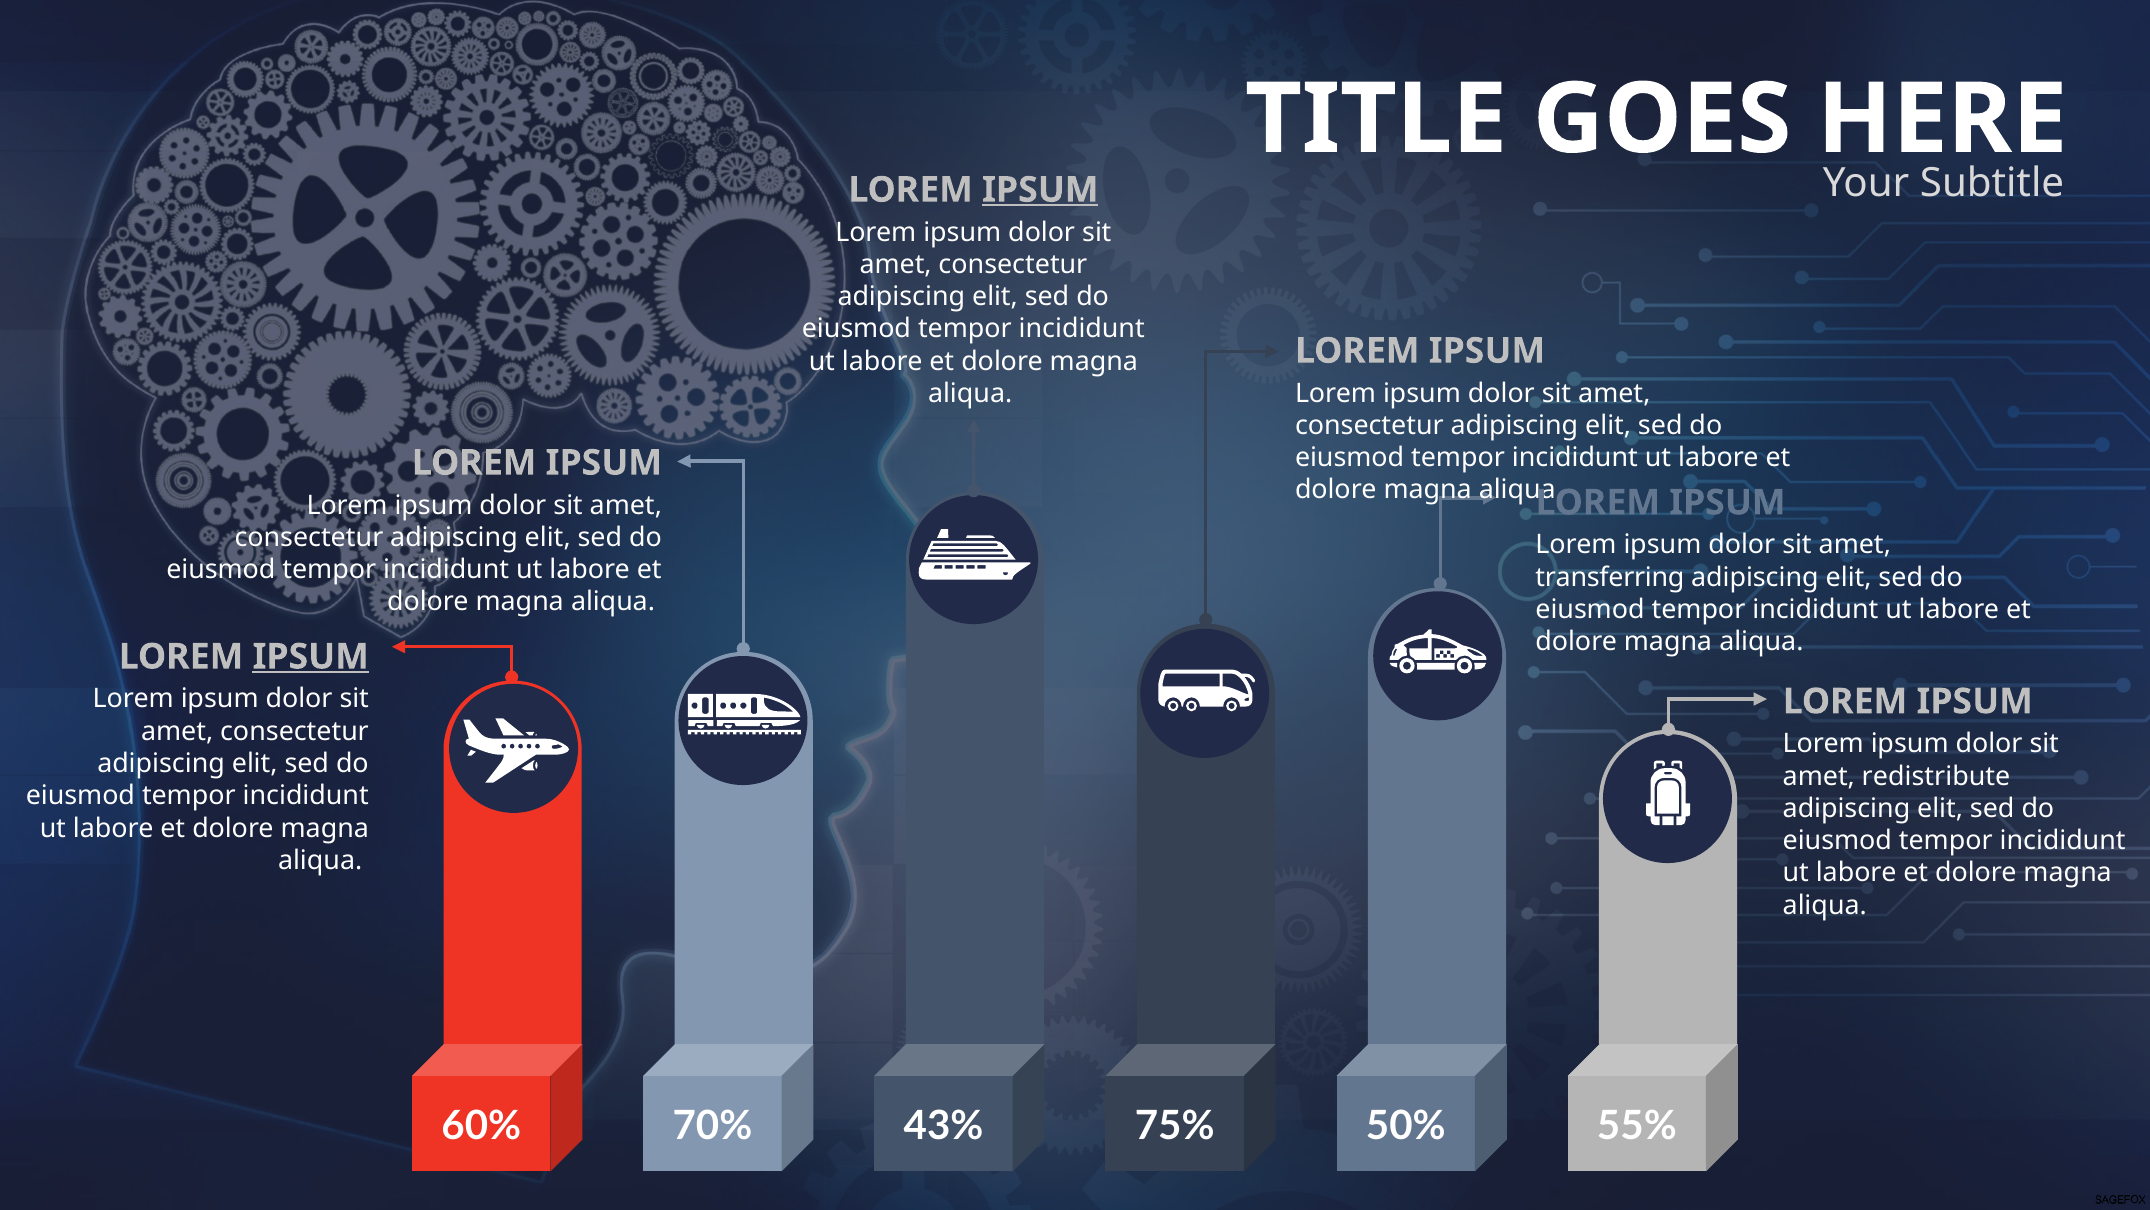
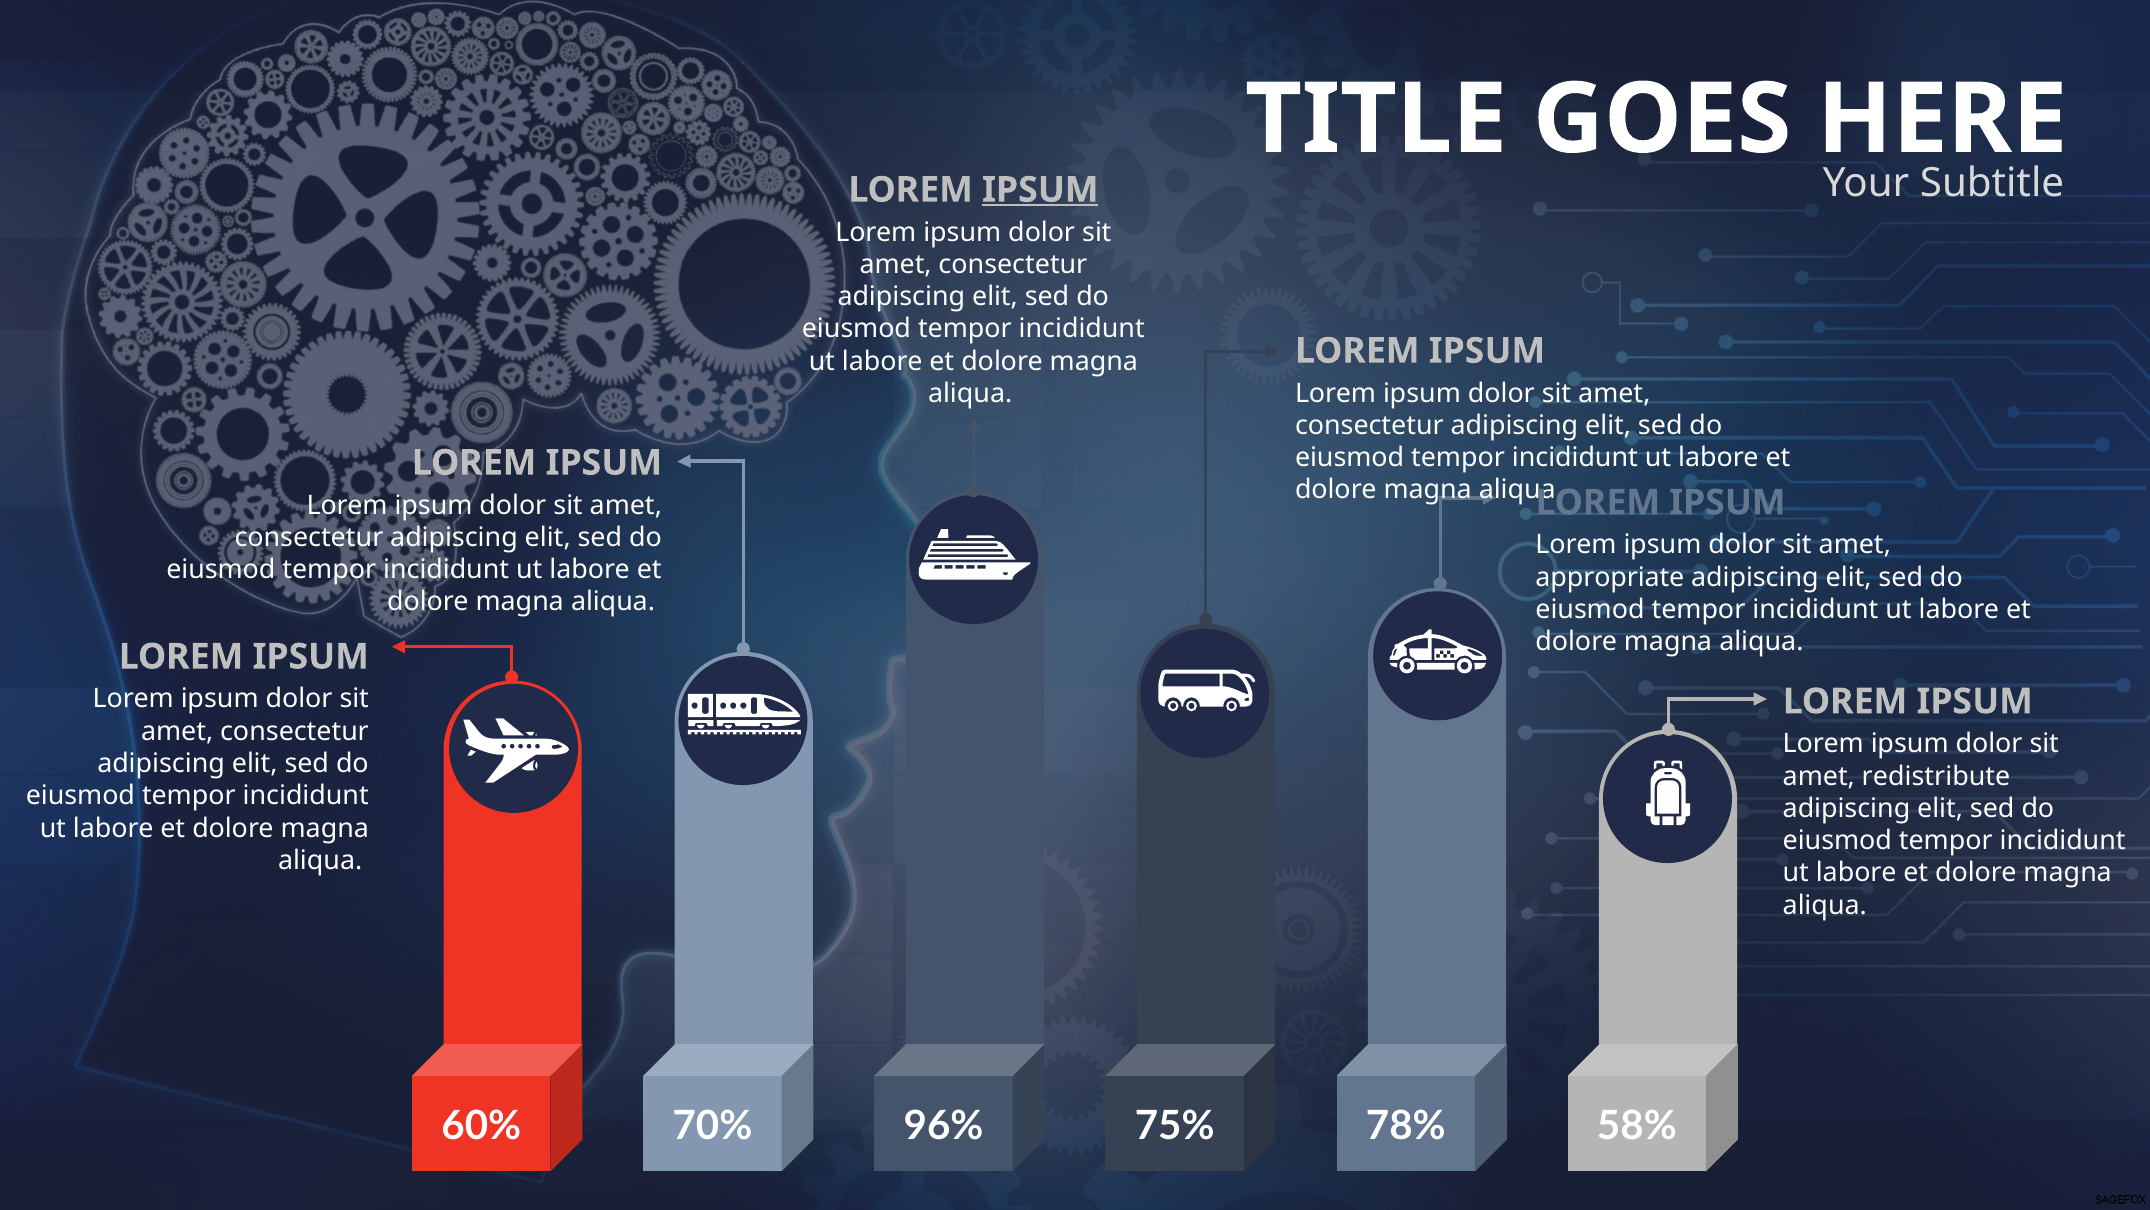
transferring: transferring -> appropriate (1610, 577)
IPSUM underline: present -> none (311, 656)
43%: 43% -> 96% (944, 1126)
50%: 50% -> 78% (1406, 1126)
55%: 55% -> 58% (1637, 1126)
